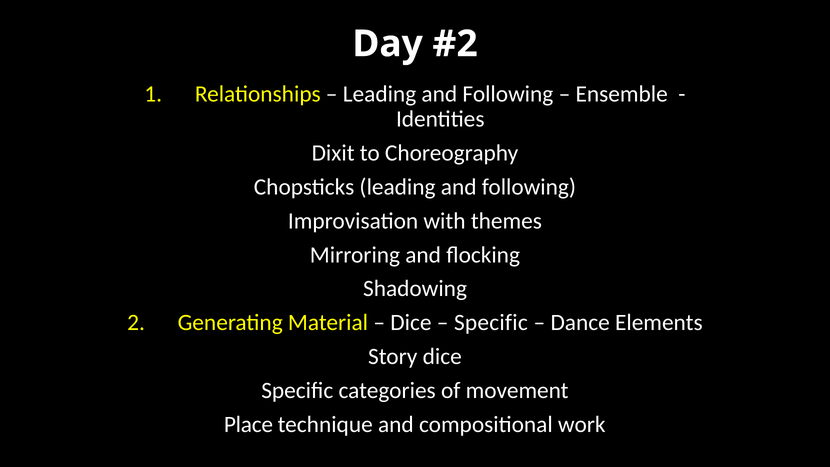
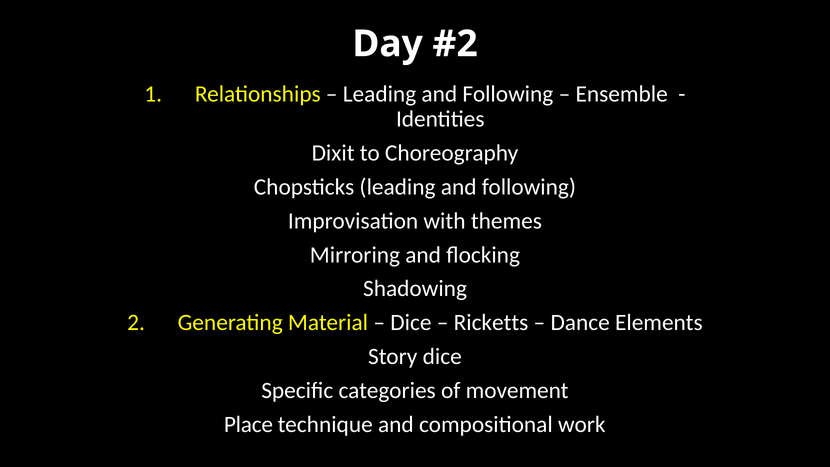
Specific: Specific -> Ricketts (491, 323)
